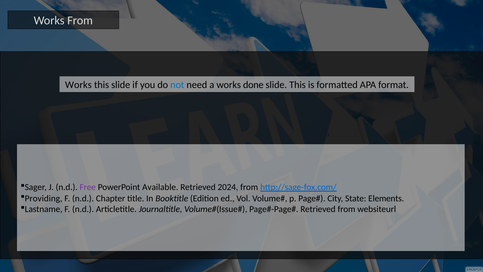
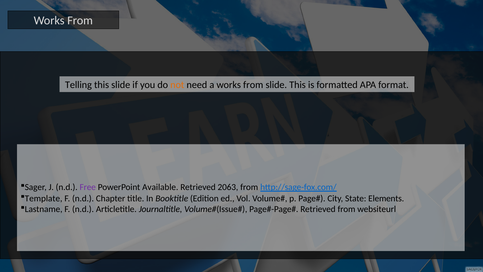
Works: Works -> Telling (78, 85)
not colour: blue -> orange (177, 85)
a works done: done -> from (253, 85)
2024: 2024 -> 2063 (228, 187)
Providing: Providing -> Template (44, 198)
